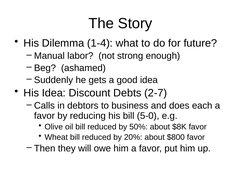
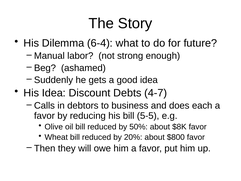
1‑4: 1‑4 -> 6‑4 (100, 43)
2-7: 2-7 -> 4-7 (156, 93)
5‑0: 5‑0 -> 5‑5 (148, 116)
